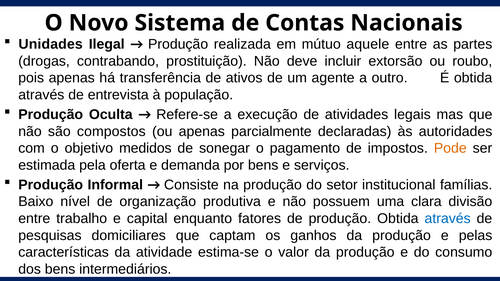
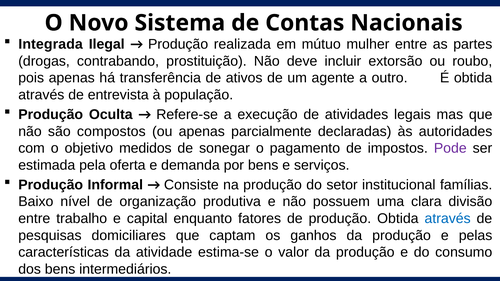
Unidades: Unidades -> Integrada (51, 44)
aquele: aquele -> mulher (368, 44)
Pode colour: orange -> purple (450, 148)
